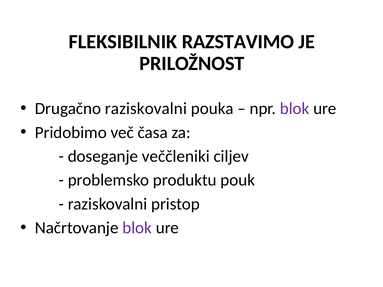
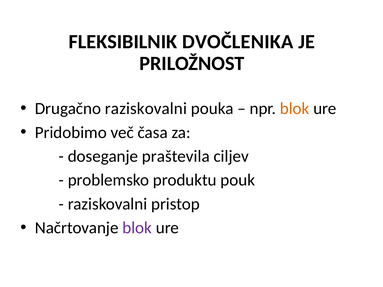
RAZSTAVIMO: RAZSTAVIMO -> DVOČLENIKA (238, 42)
blok colour: purple -> orange (295, 109)
veččleniki: veččleniki -> praštevila (176, 156)
